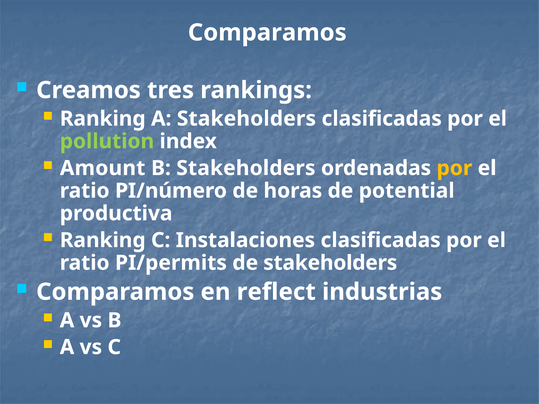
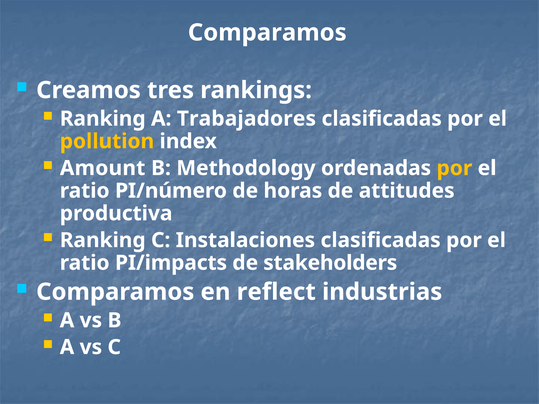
A Stakeholders: Stakeholders -> Trabajadores (246, 119)
pollution colour: light green -> yellow (107, 141)
B Stakeholders: Stakeholders -> Methodology (246, 168)
potential: potential -> attitudes (407, 191)
PI/permits: PI/permits -> PI/impacts (171, 263)
